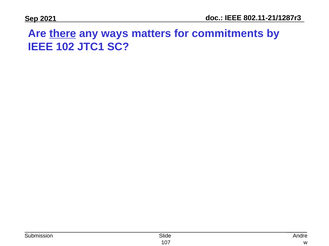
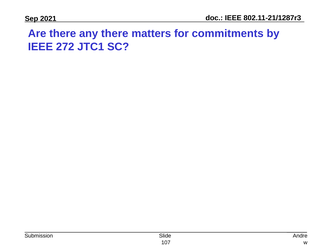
there underline: present -> none (63, 34)
any ways: ways -> there (115, 34)
102: 102 -> 272 (65, 47)
